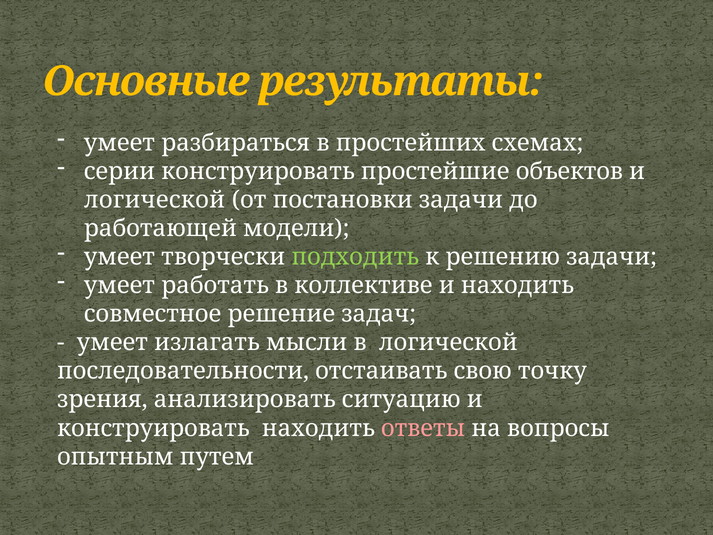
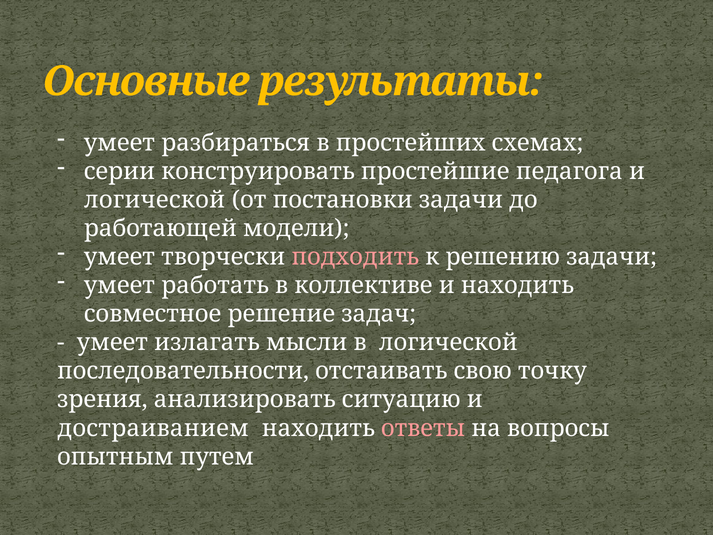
объектов: объектов -> педагога (569, 171)
подходить colour: light green -> pink (355, 257)
конструировать: конструировать -> достраиванием (153, 428)
